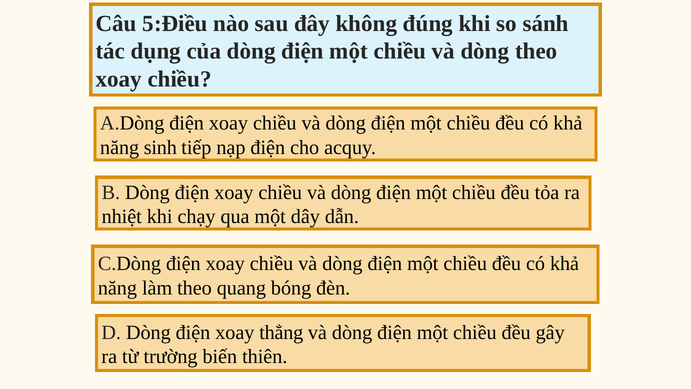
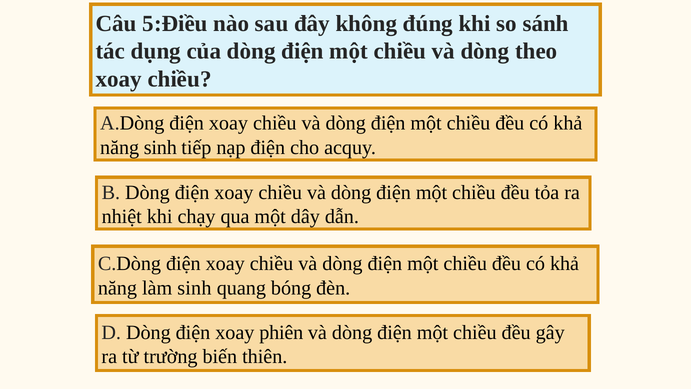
làm theo: theo -> sinh (194, 288)
thẳng: thẳng -> phiên (281, 332)
